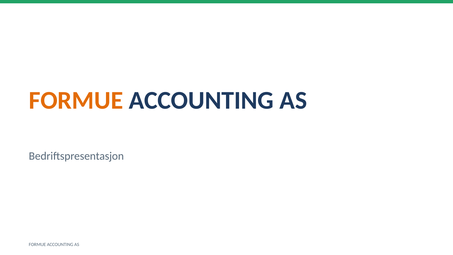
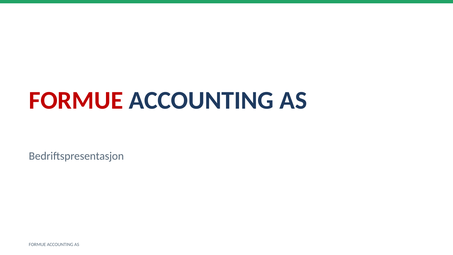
FORMUE colour: orange -> red (76, 100)
